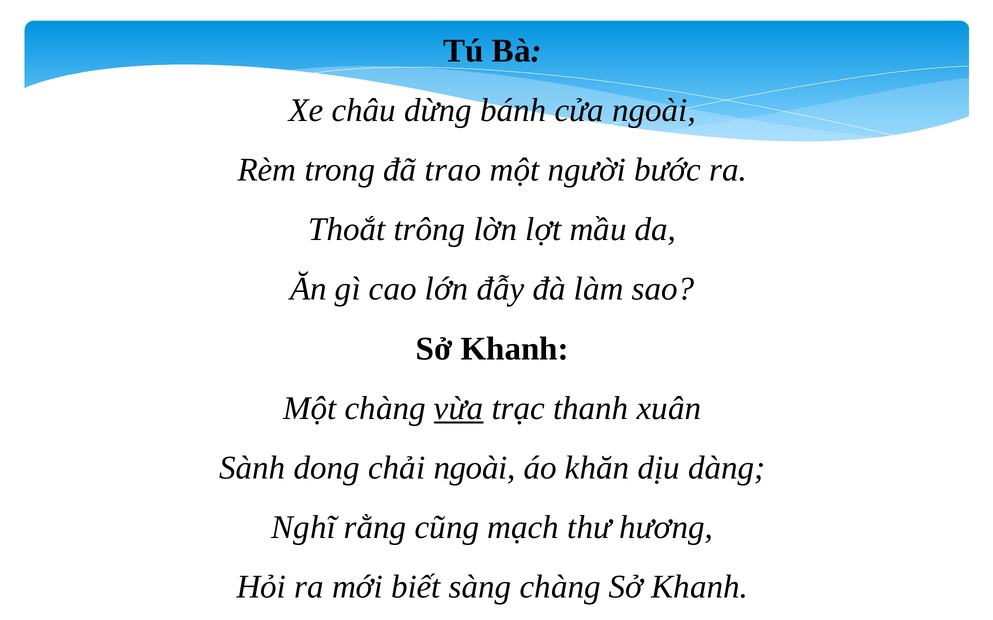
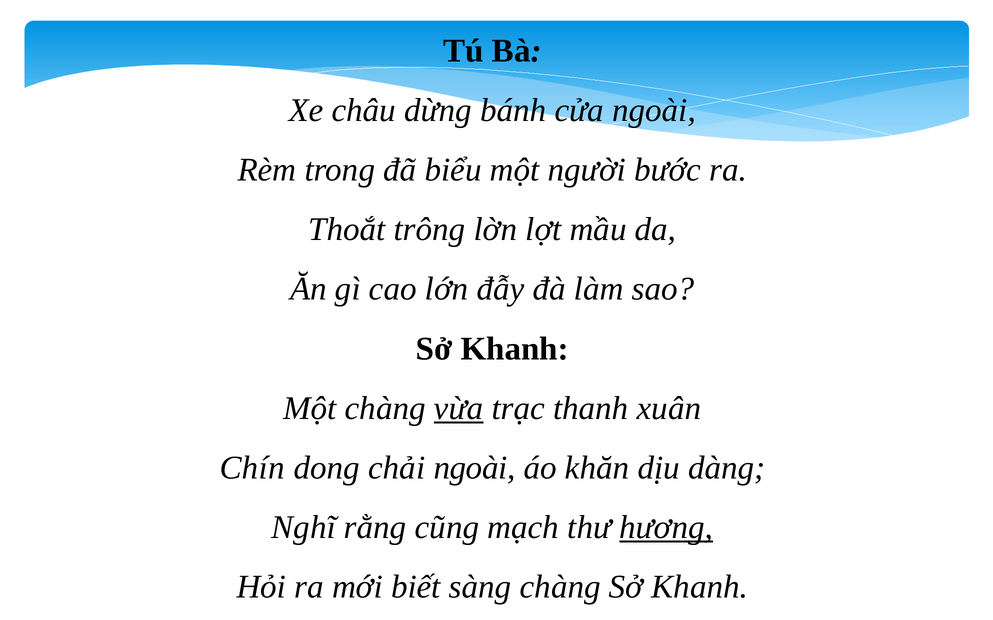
trao: trao -> biểu (453, 170)
Sành: Sành -> Chín (252, 468)
hương underline: none -> present (666, 528)
